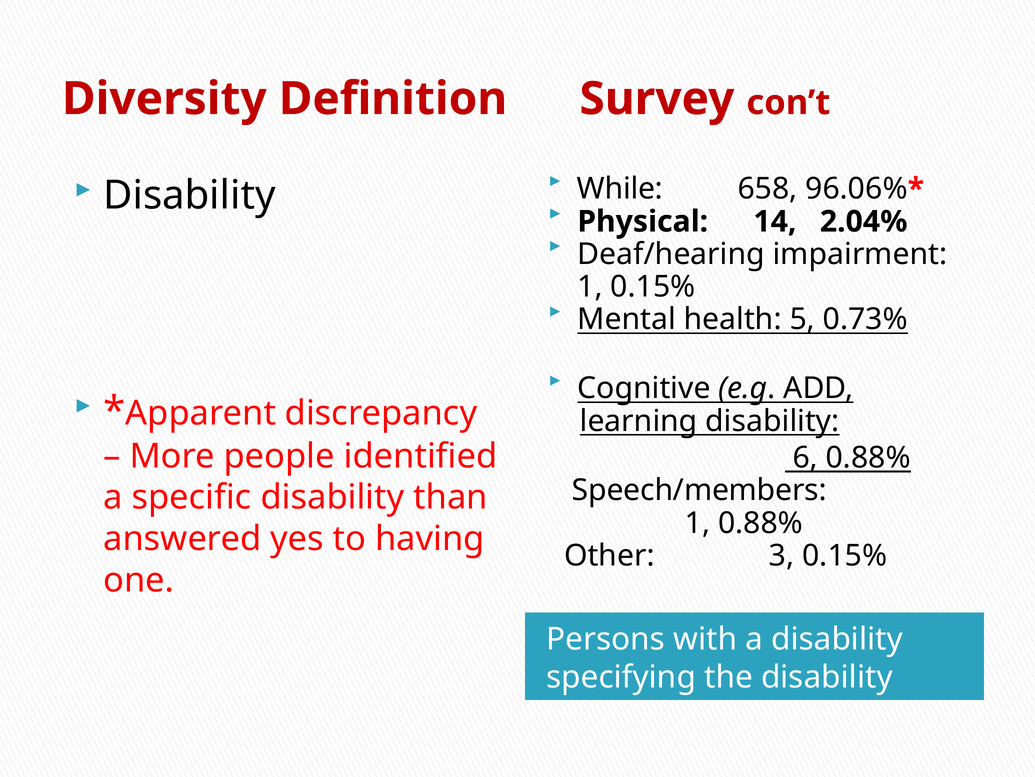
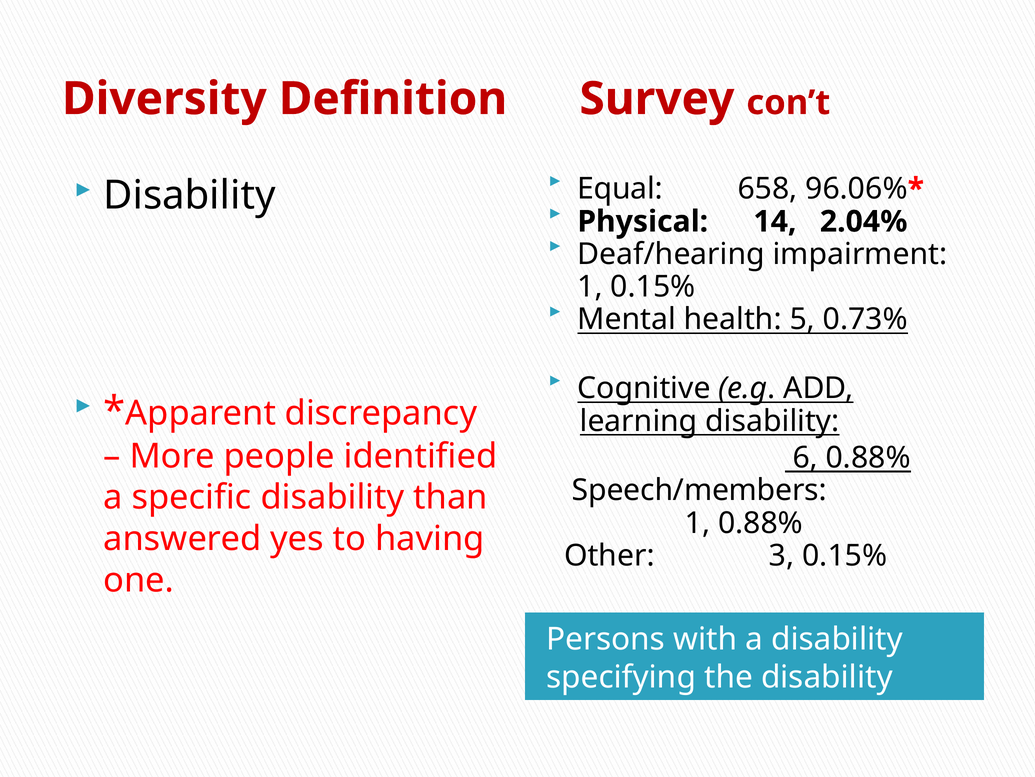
While: While -> Equal (620, 189)
